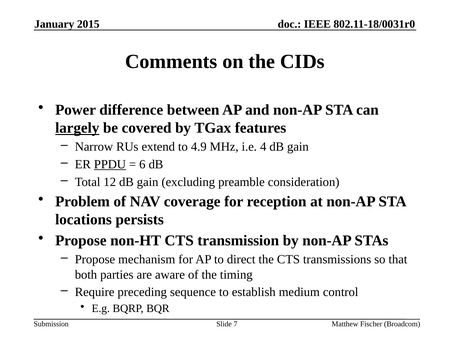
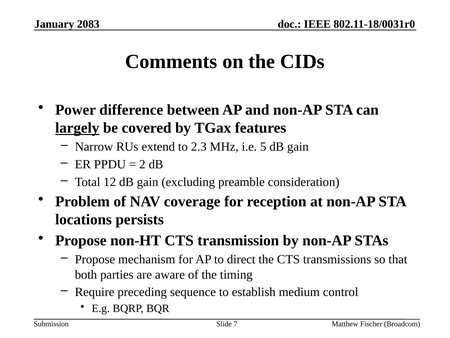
2015: 2015 -> 2083 (88, 24)
4.9: 4.9 -> 2.3 (199, 147)
4: 4 -> 5 (263, 147)
PPDU underline: present -> none (110, 164)
6: 6 -> 2 (142, 164)
